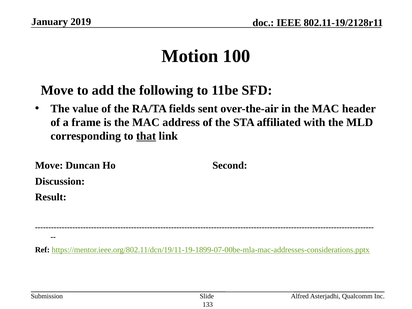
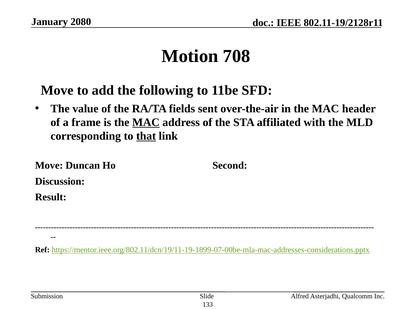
2019: 2019 -> 2080 (81, 22)
100: 100 -> 708 (237, 56)
MAC underline: none -> present (146, 122)
